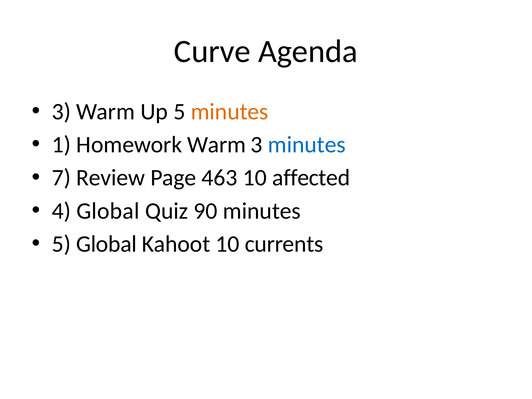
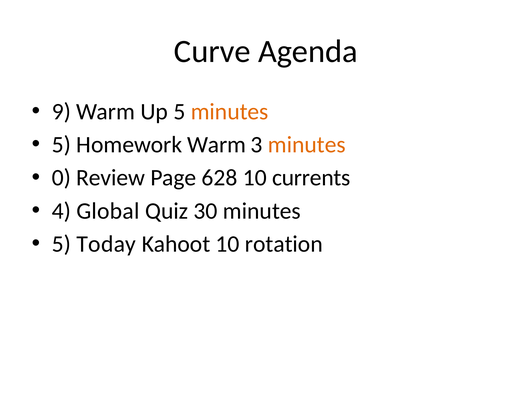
3: 3 -> 9 (61, 112)
1: 1 -> 5 (61, 145)
minutes colour: blue -> orange (307, 145)
7: 7 -> 0 (61, 178)
463: 463 -> 628 (220, 178)
affected: affected -> currents (311, 178)
90: 90 -> 30 (206, 211)
5 Global: Global -> Today (106, 244)
currents: currents -> rotation (284, 244)
